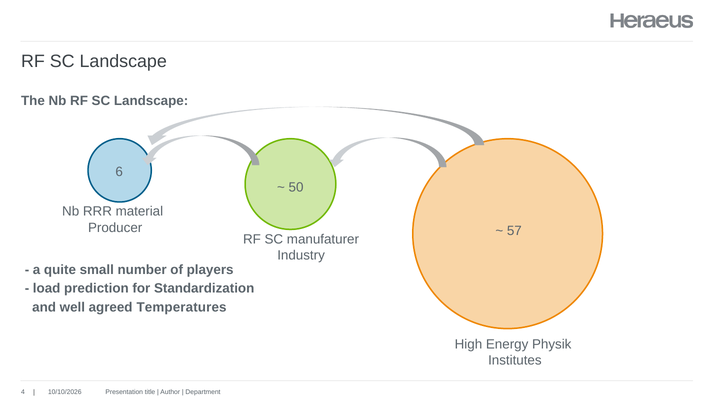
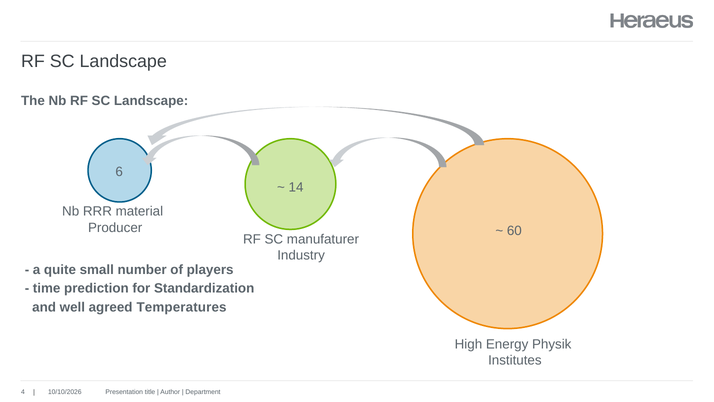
50: 50 -> 14 (296, 187)
57: 57 -> 60 (514, 231)
load: load -> time (47, 288)
